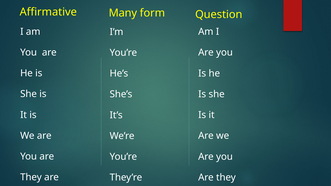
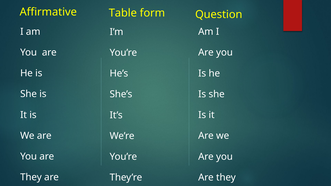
Many: Many -> Table (123, 13)
